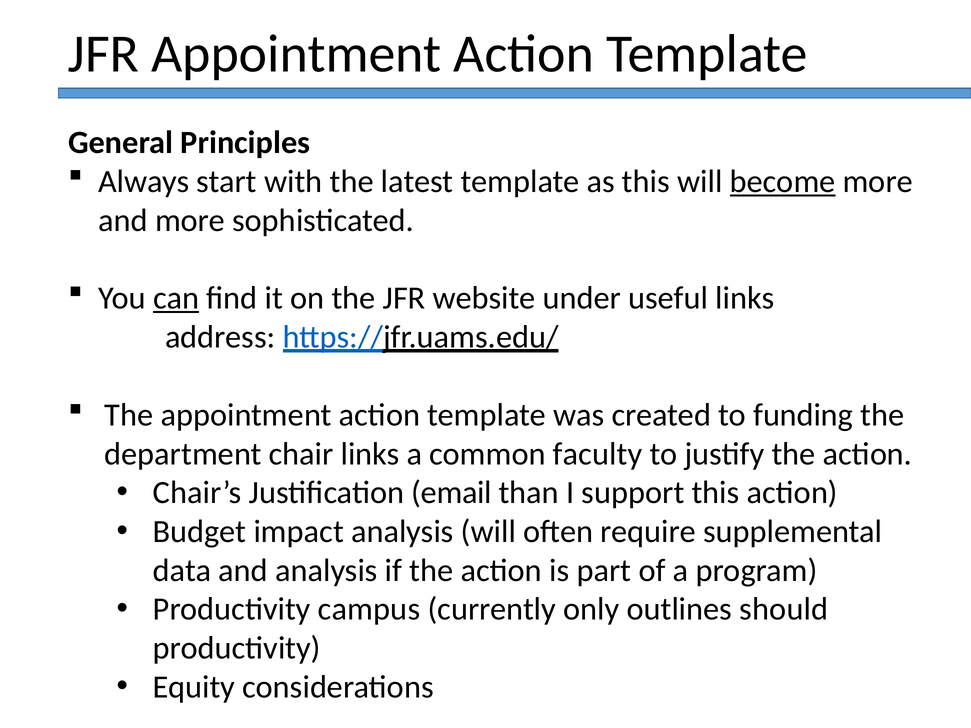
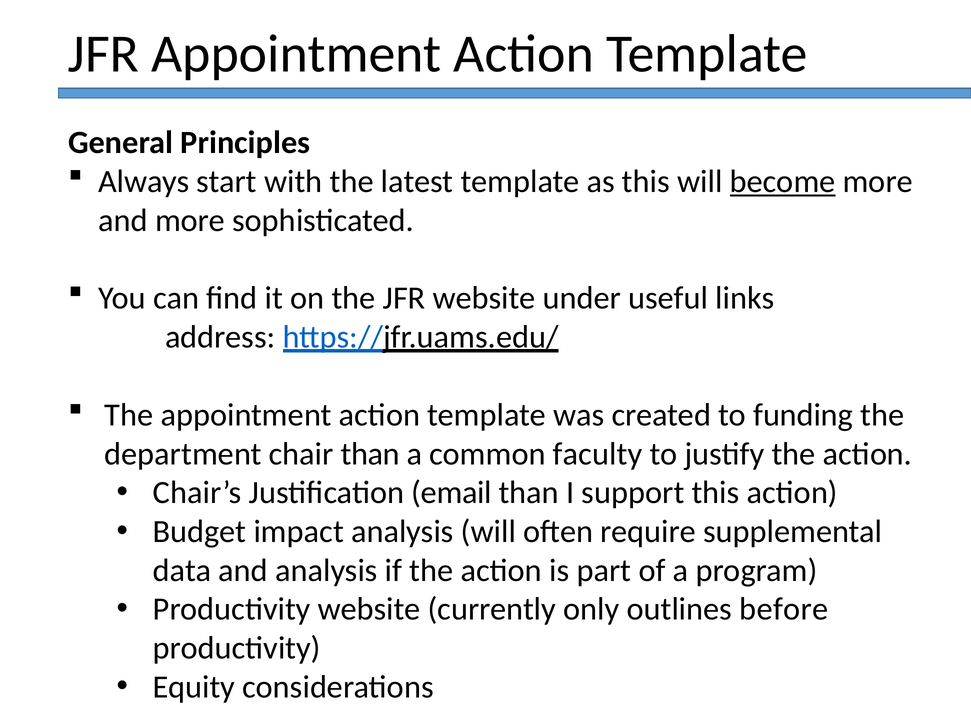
can underline: present -> none (176, 298)
chair links: links -> than (370, 454)
Productivity campus: campus -> website (369, 609)
should: should -> before (784, 609)
